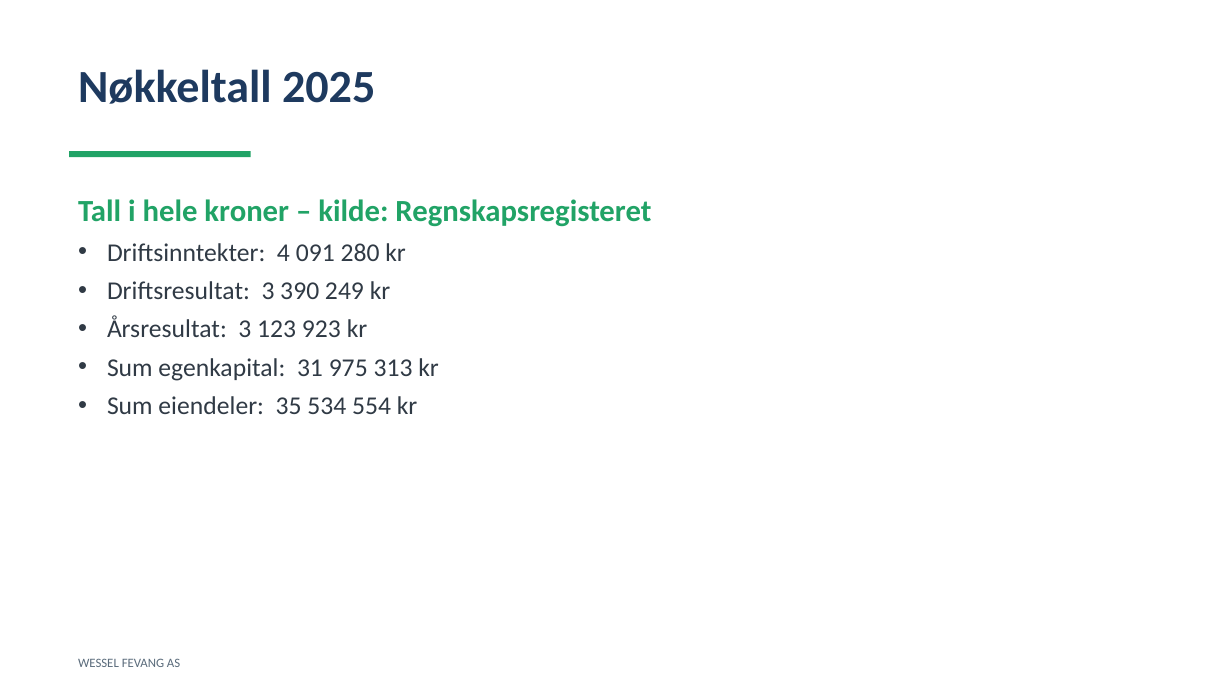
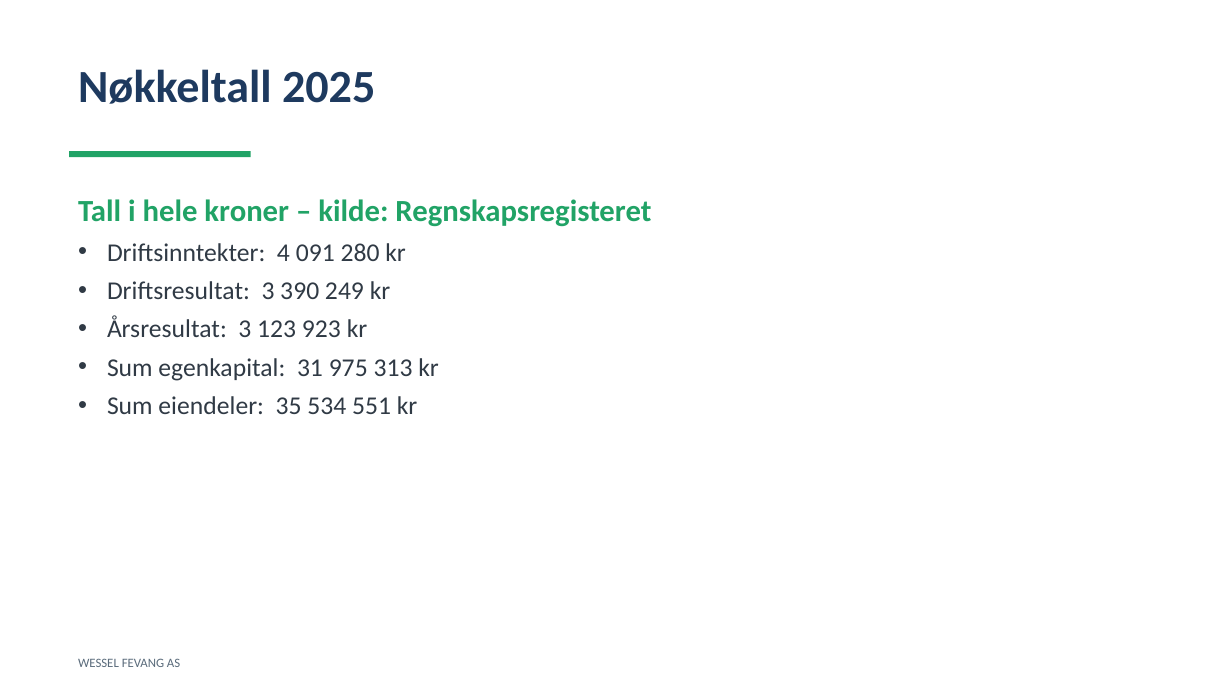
554: 554 -> 551 (372, 406)
